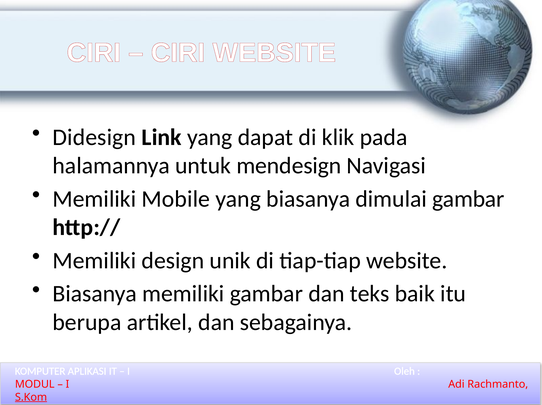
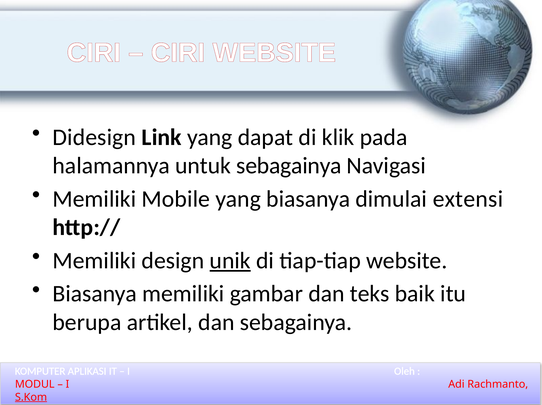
untuk mendesign: mendesign -> sebagainya (289, 166)
dimulai gambar: gambar -> extensi (468, 199)
unik underline: none -> present (230, 261)
